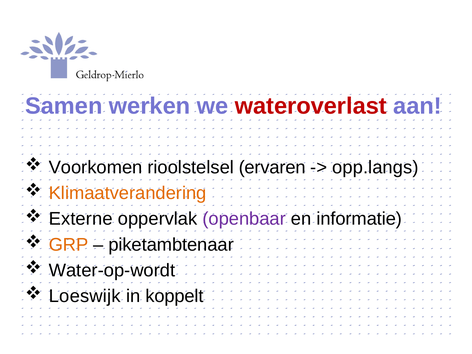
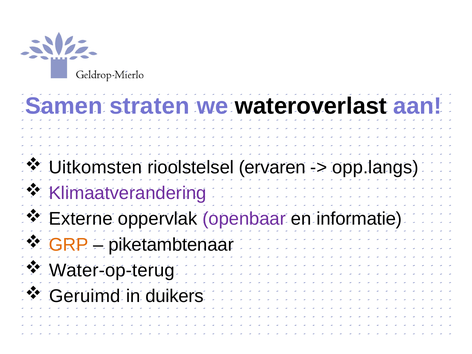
werken: werken -> straten (149, 106)
wateroverlast colour: red -> black (311, 106)
Voorkomen: Voorkomen -> Uitkomsten (95, 167)
Klimaatverandering colour: orange -> purple (128, 193)
Water-op-wordt: Water-op-wordt -> Water-op-terug (112, 270)
Loeswijk: Loeswijk -> Geruimd (85, 296)
koppelt: koppelt -> duikers (175, 296)
